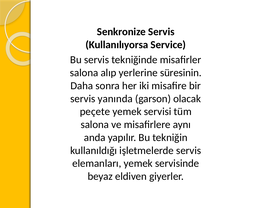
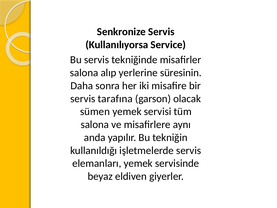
yanında: yanında -> tarafına (115, 99)
peçete: peçete -> sümen (95, 111)
